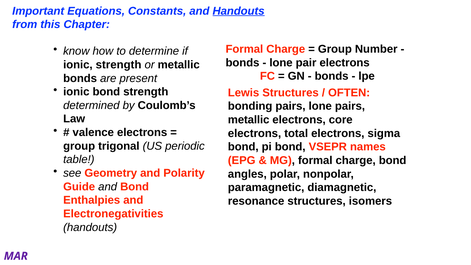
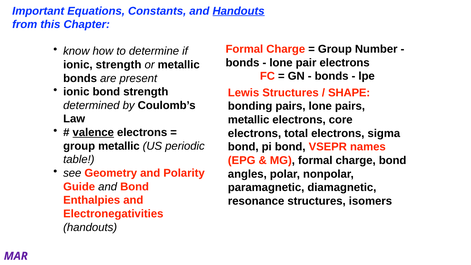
OFTEN: OFTEN -> SHAPE (349, 93)
valence underline: none -> present (93, 132)
group trigonal: trigonal -> metallic (119, 146)
